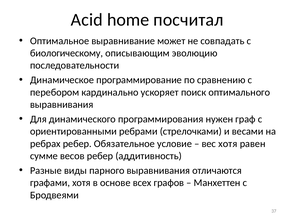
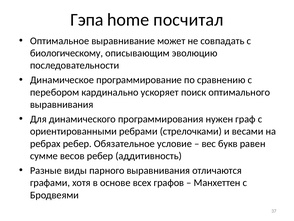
Acid: Acid -> Гэпа (87, 20)
вес хотя: хотя -> букв (228, 143)
